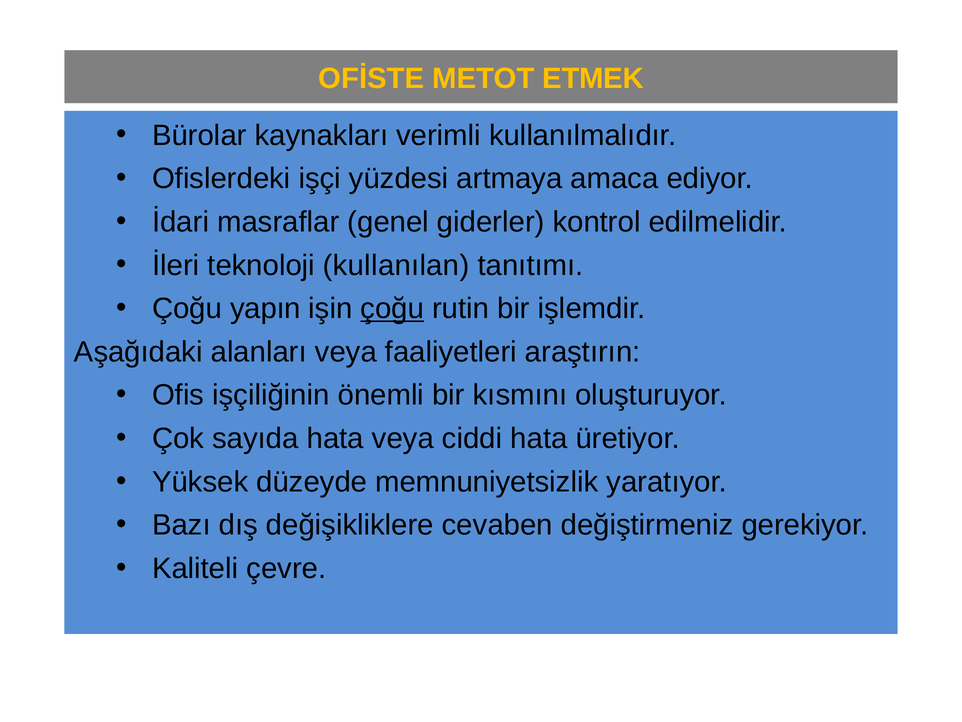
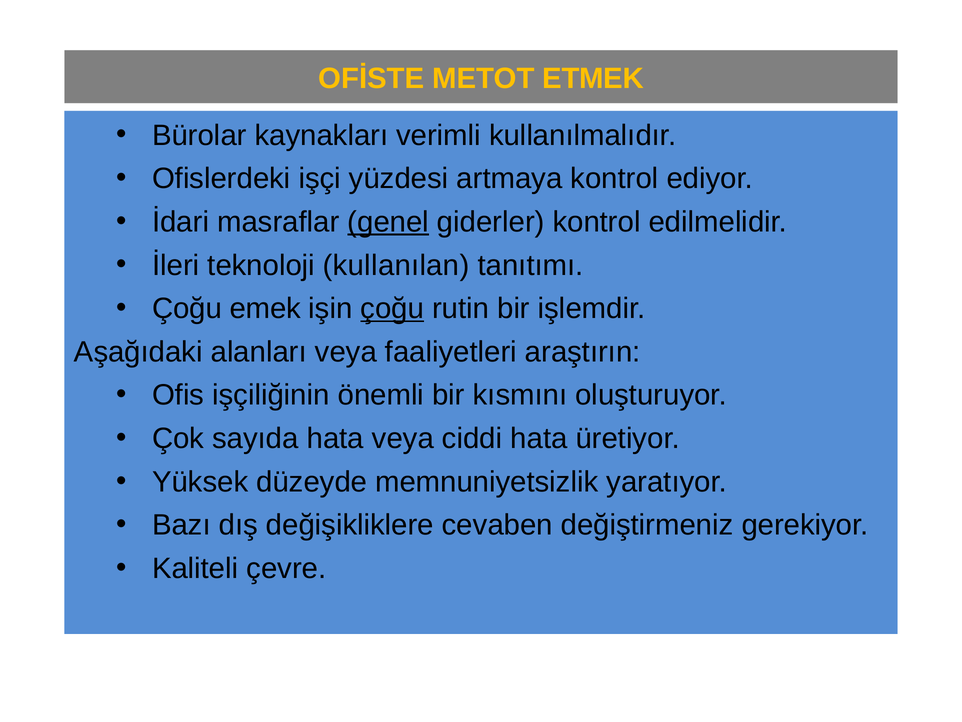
artmaya amaca: amaca -> kontrol (614, 179)
genel underline: none -> present (388, 222)
yapın: yapın -> emek (265, 308)
